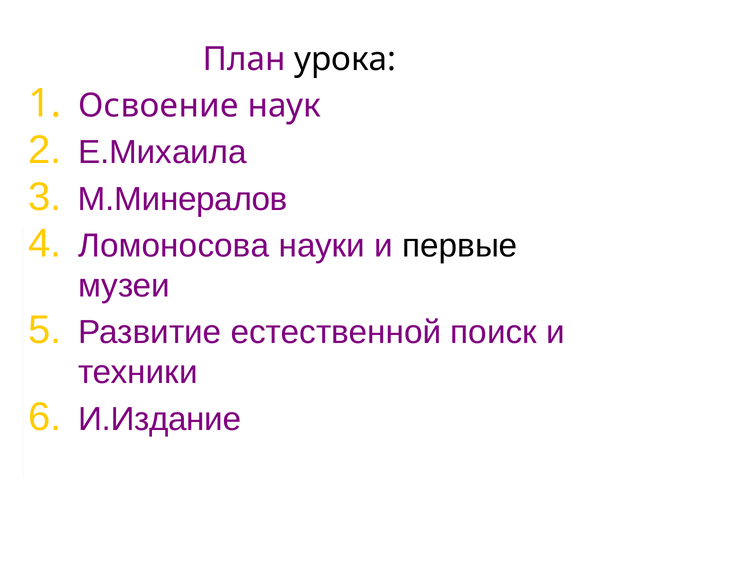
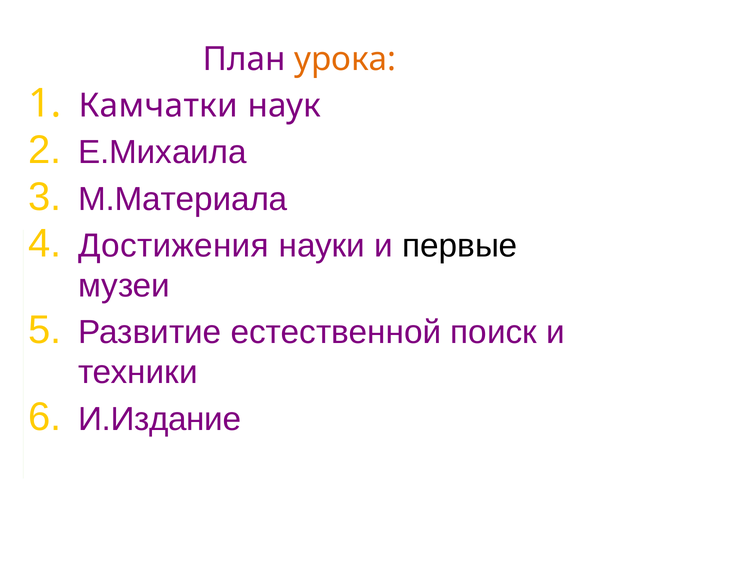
урока colour: black -> orange (345, 59)
Освоение: Освоение -> Камчатки (158, 106)
М.Минералов: М.Минералов -> М.Материала (183, 199)
Ломоносова: Ломоносова -> Достижения (174, 246)
